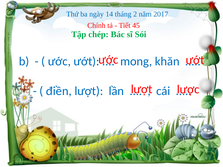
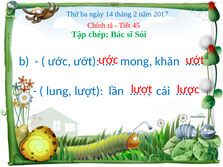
điền: điền -> lung (59, 91)
